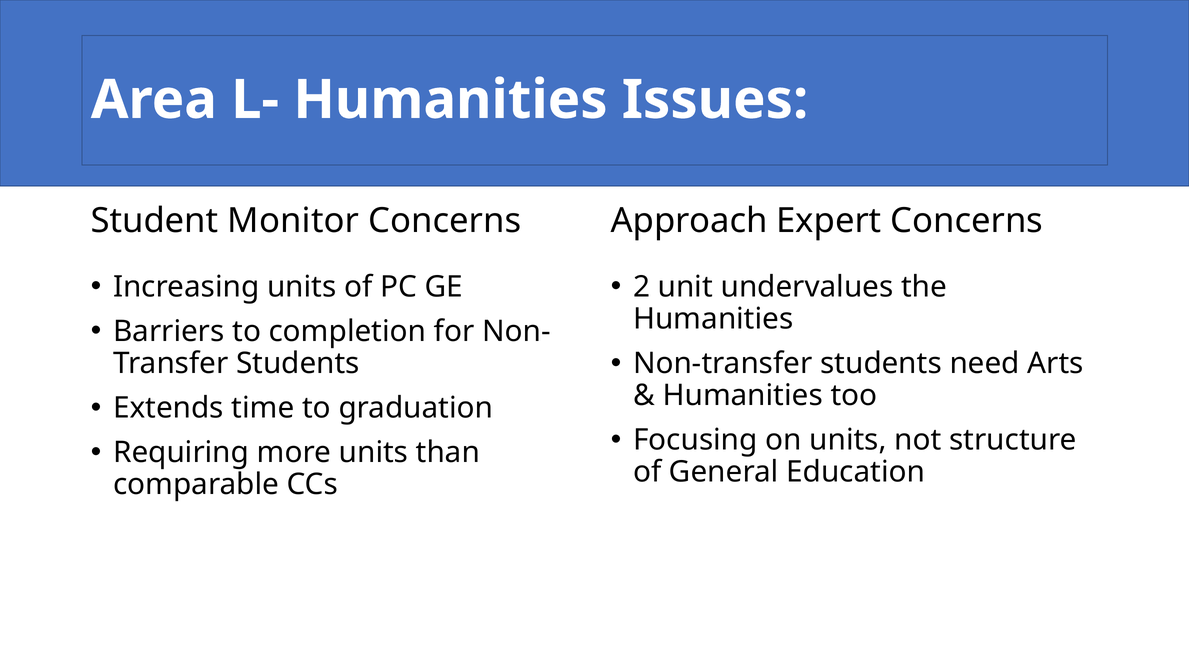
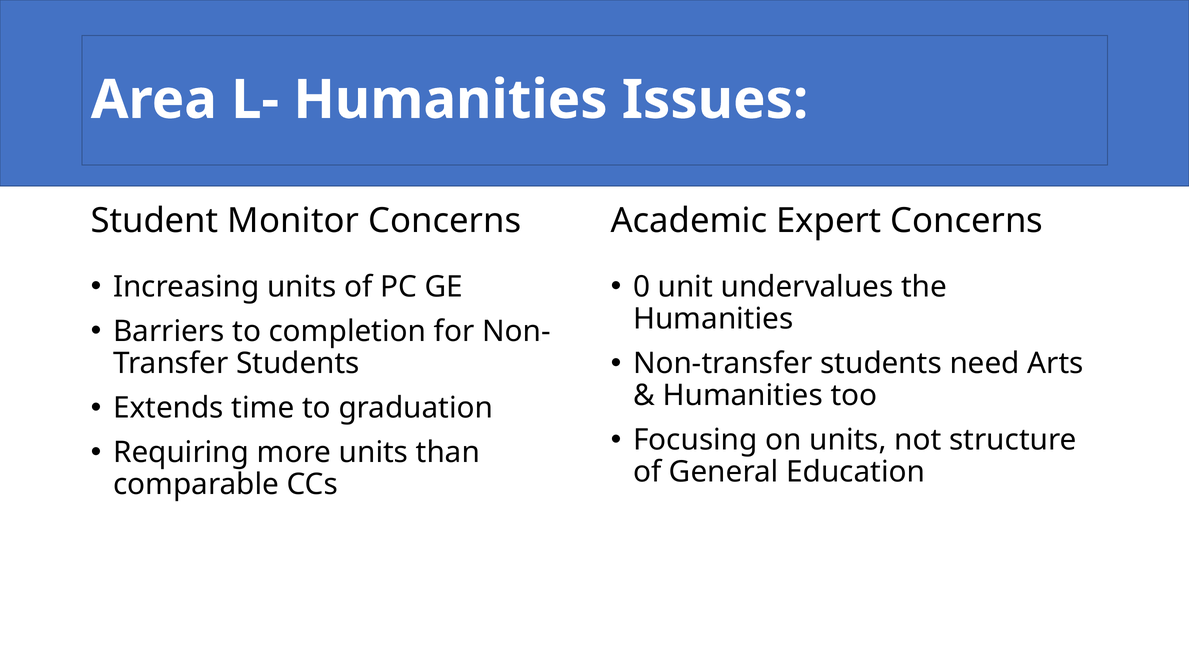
Approach: Approach -> Academic (689, 221)
2: 2 -> 0 (642, 287)
